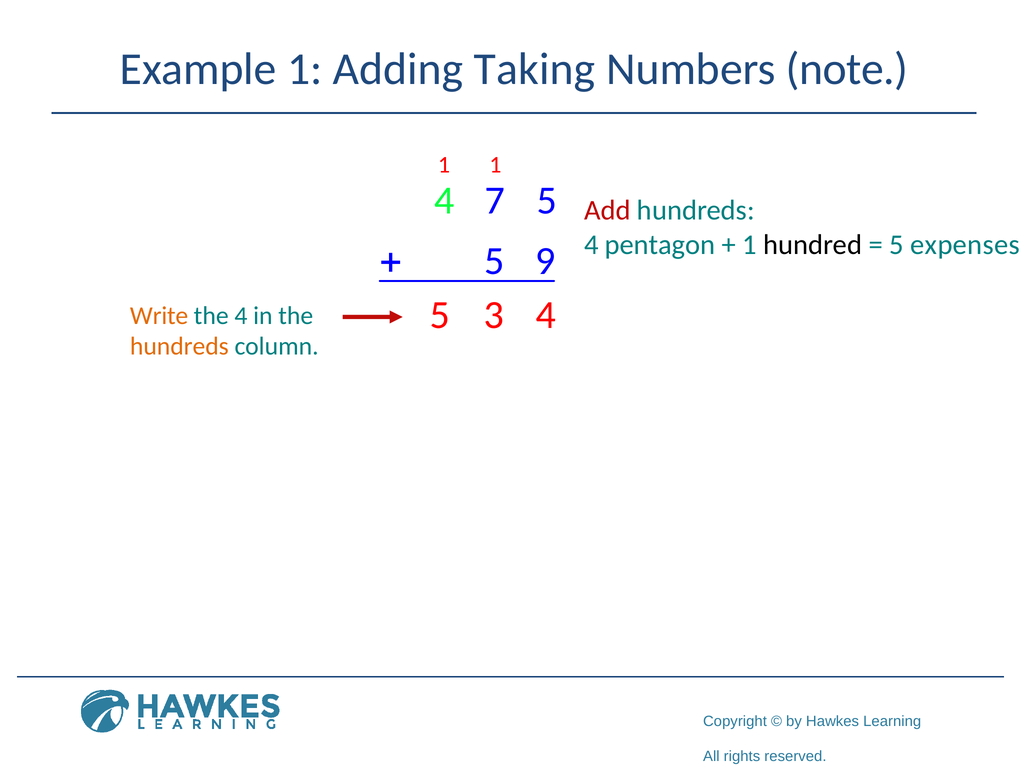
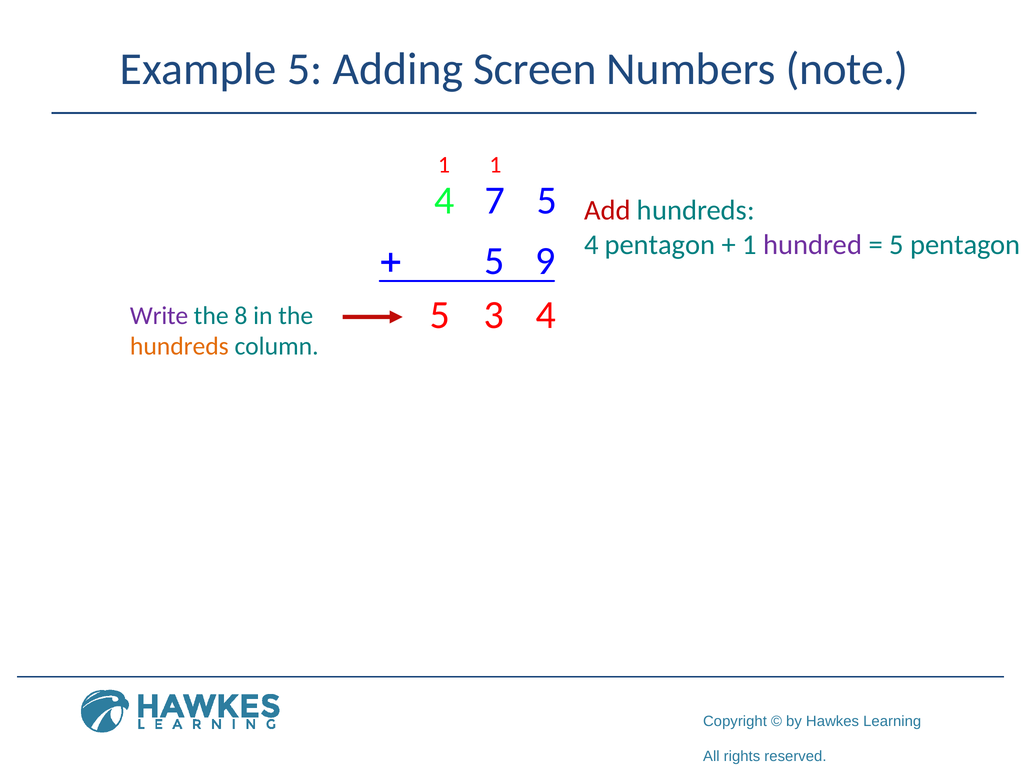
Example 1: 1 -> 5 (305, 69)
Taking: Taking -> Screen (535, 69)
hundred colour: black -> purple (813, 245)
5 expenses: expenses -> pentagon (965, 245)
Write colour: orange -> purple (159, 316)
the 4: 4 -> 8 (241, 316)
